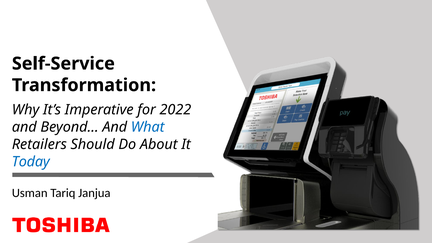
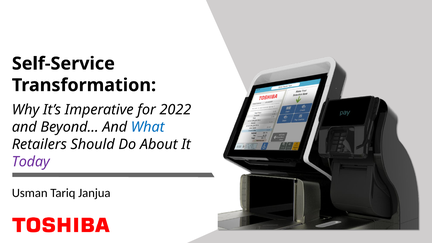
Today colour: blue -> purple (31, 162)
